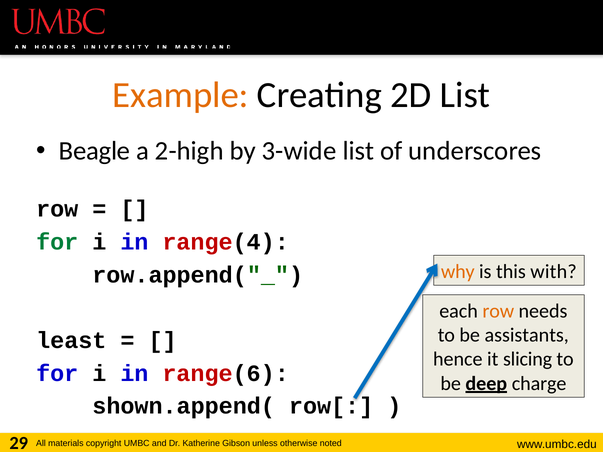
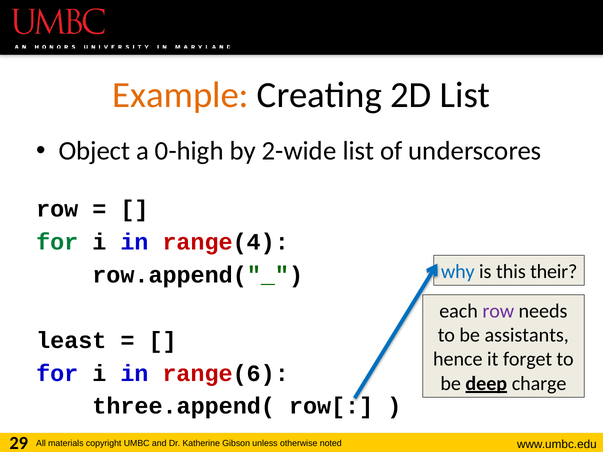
Beagle: Beagle -> Object (94, 151)
2-high: 2-high -> 0-high (189, 151)
3-wide: 3-wide -> 2-wide (299, 151)
why colour: orange -> blue (458, 272)
with: with -> their (554, 272)
row colour: orange -> purple (498, 311)
slicing: slicing -> forget (528, 360)
shown.append(: shown.append( -> three.append( (184, 406)
